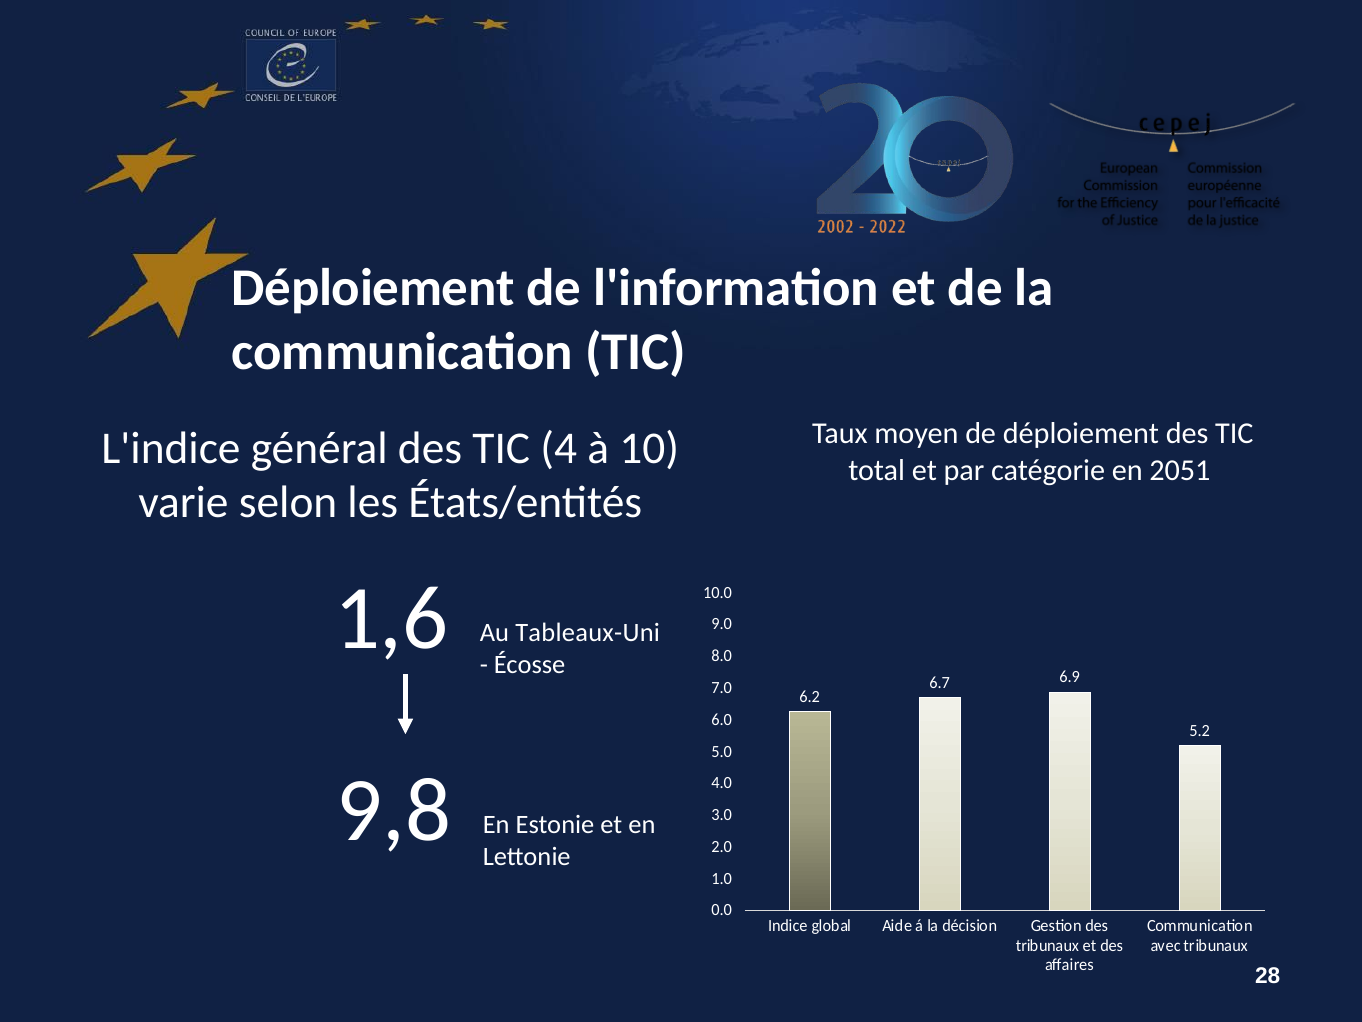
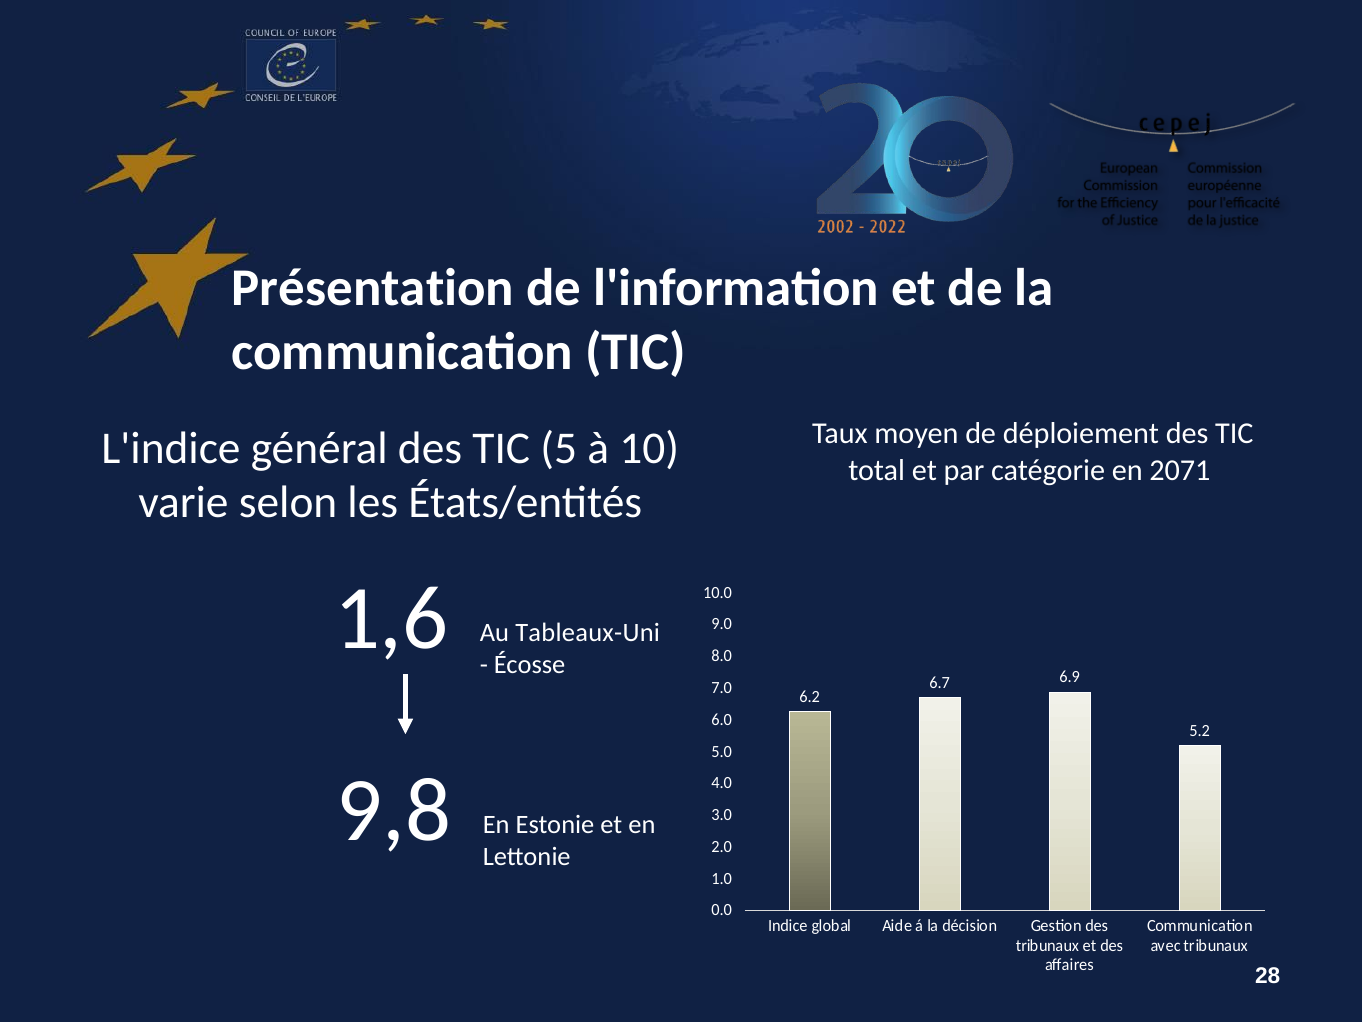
Déploiement: Déploiement -> Présentation (373, 288)
4: 4 -> 5 (559, 448)
2051: 2051 -> 2071 (1180, 470)
